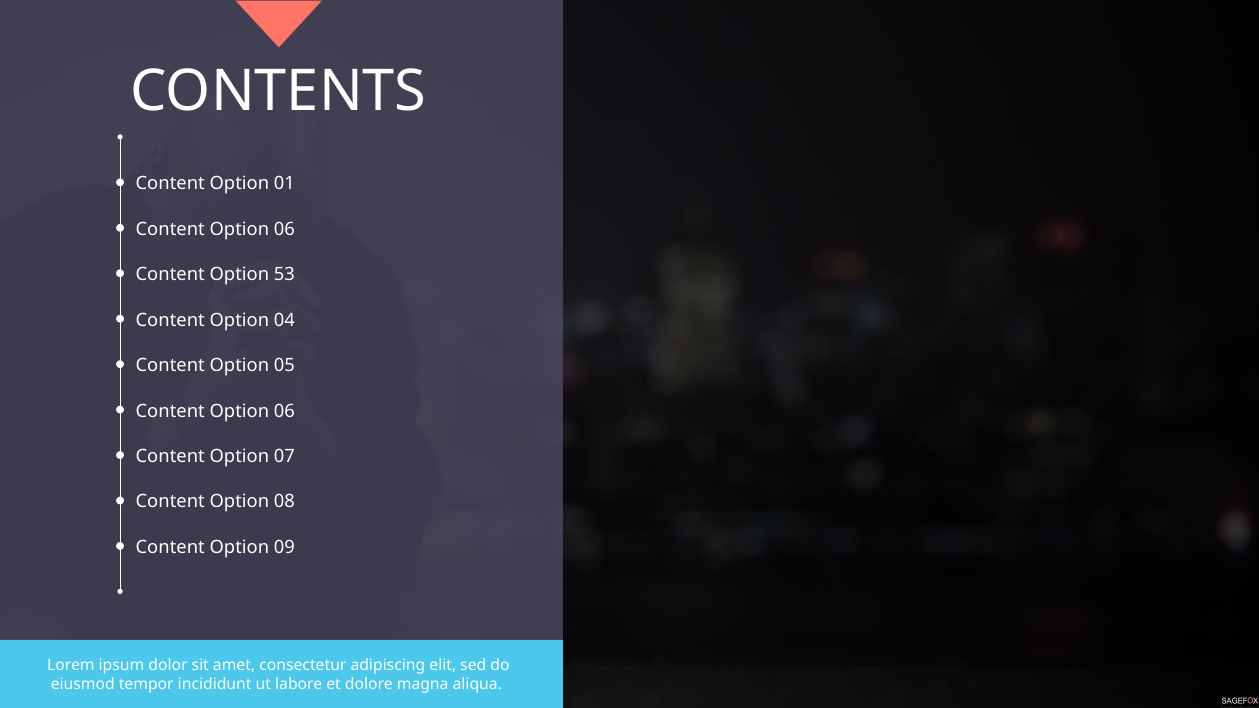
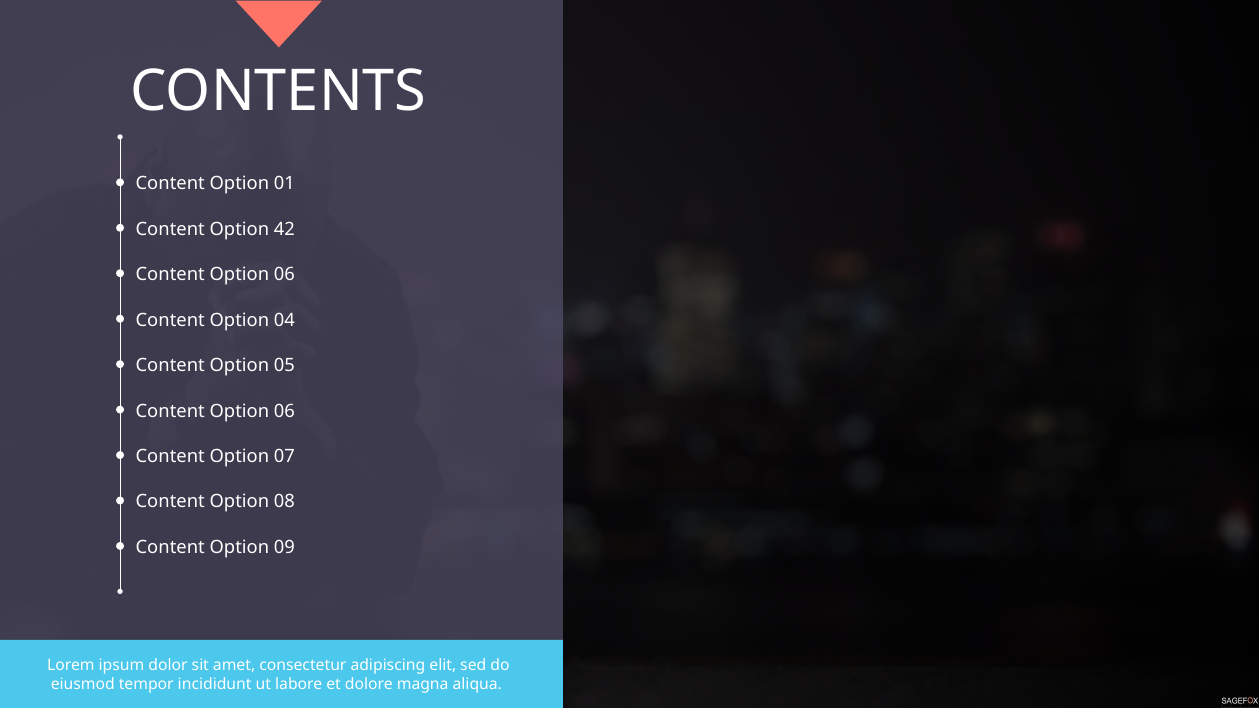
06: 06 -> 42 (284, 229)
53: 53 -> 06 (284, 274)
